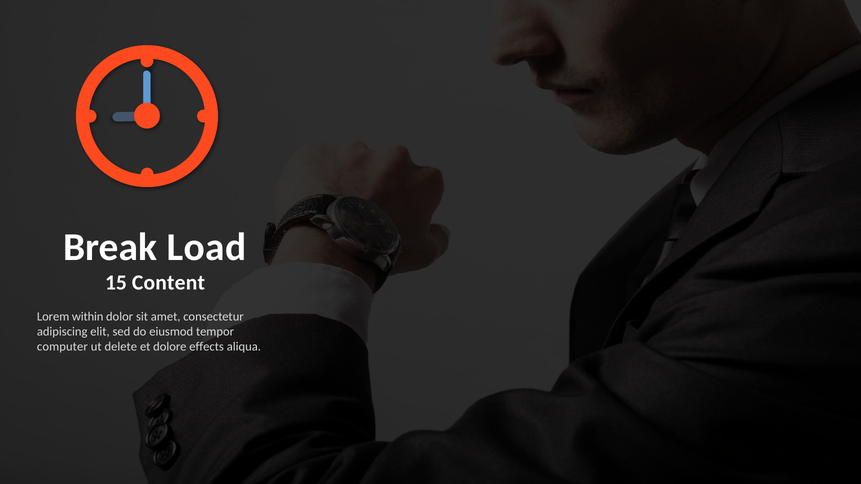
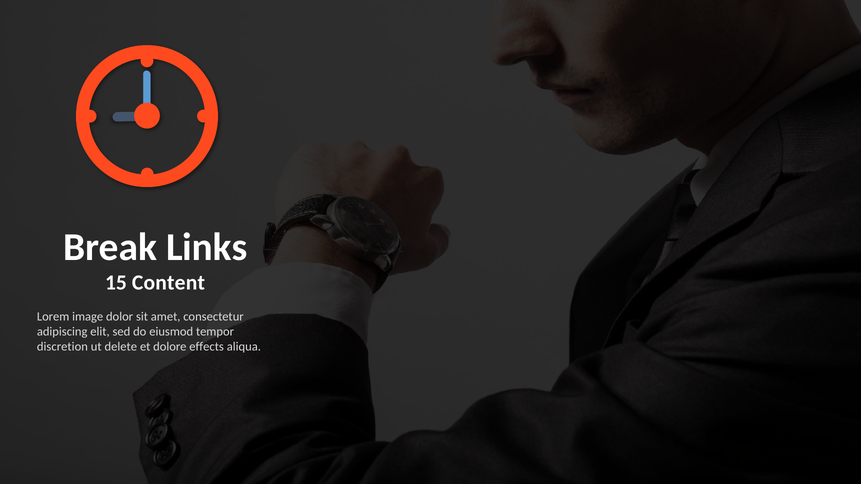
Load: Load -> Links (207, 247)
within: within -> image (88, 317)
computer: computer -> discretion (62, 347)
